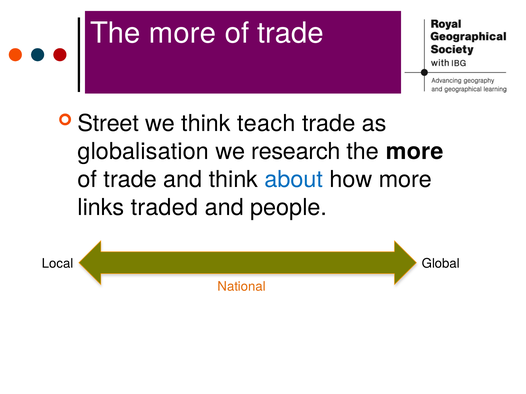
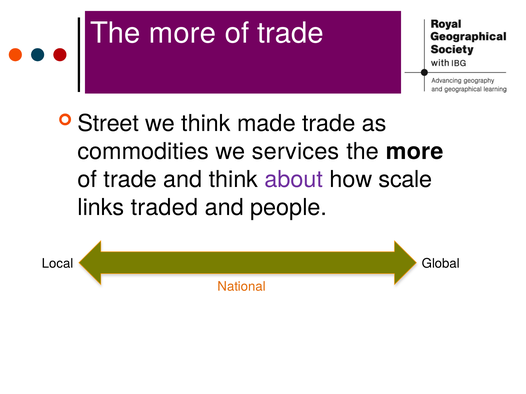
teach: teach -> made (266, 123)
globalisation: globalisation -> commodities (143, 152)
research: research -> services (296, 152)
about colour: blue -> purple (294, 180)
how more: more -> scale (405, 180)
